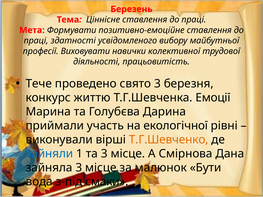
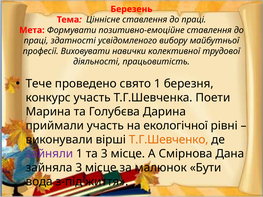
свято 3: 3 -> 1 (157, 84)
конкурс життю: життю -> участь (92, 98)
Емоції: Емоції -> Поети (213, 98)
зайняли colour: blue -> purple (49, 154)
смаки: смаки -> життя (107, 182)
